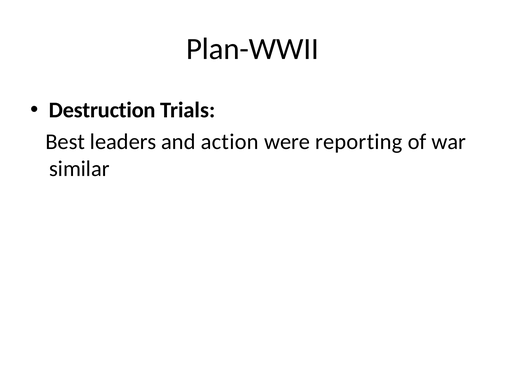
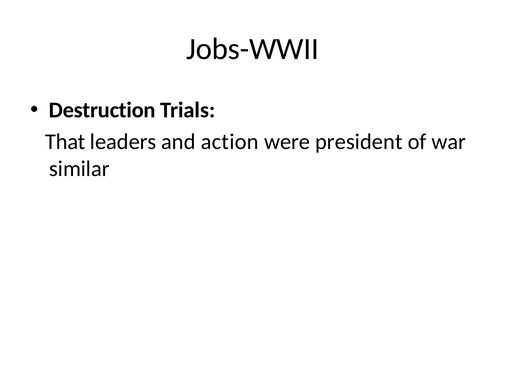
Plan-WWII: Plan-WWII -> Jobs-WWII (253, 49)
Best: Best -> That (65, 142)
reporting: reporting -> president (359, 142)
